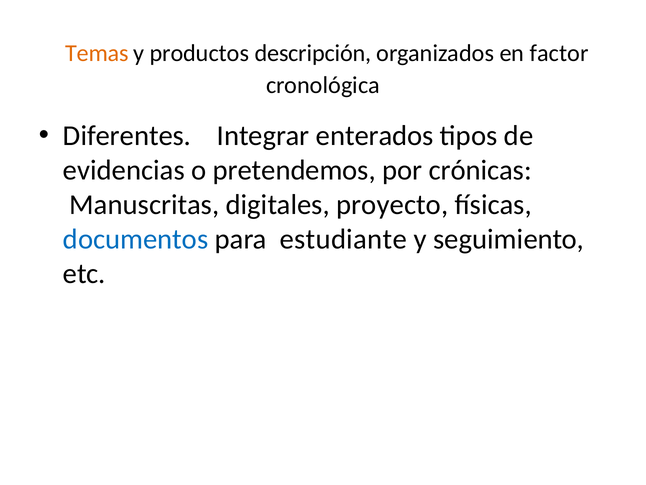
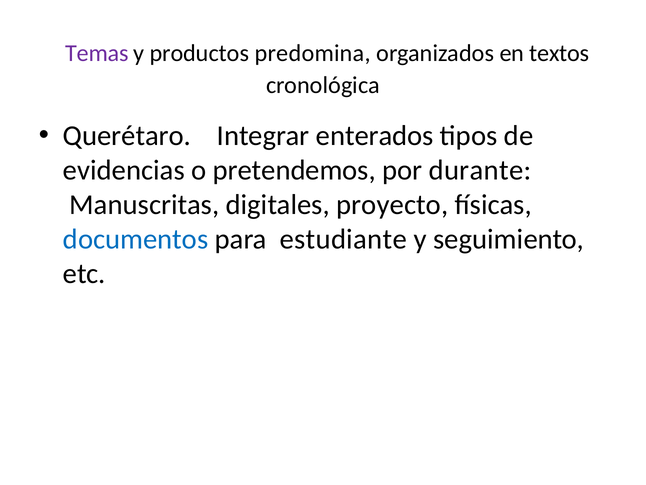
Temas colour: orange -> purple (97, 53)
descripción: descripción -> predomina (313, 53)
factor: factor -> textos (559, 53)
Diferentes: Diferentes -> Querétaro (127, 136)
crónicas: crónicas -> durante (480, 170)
